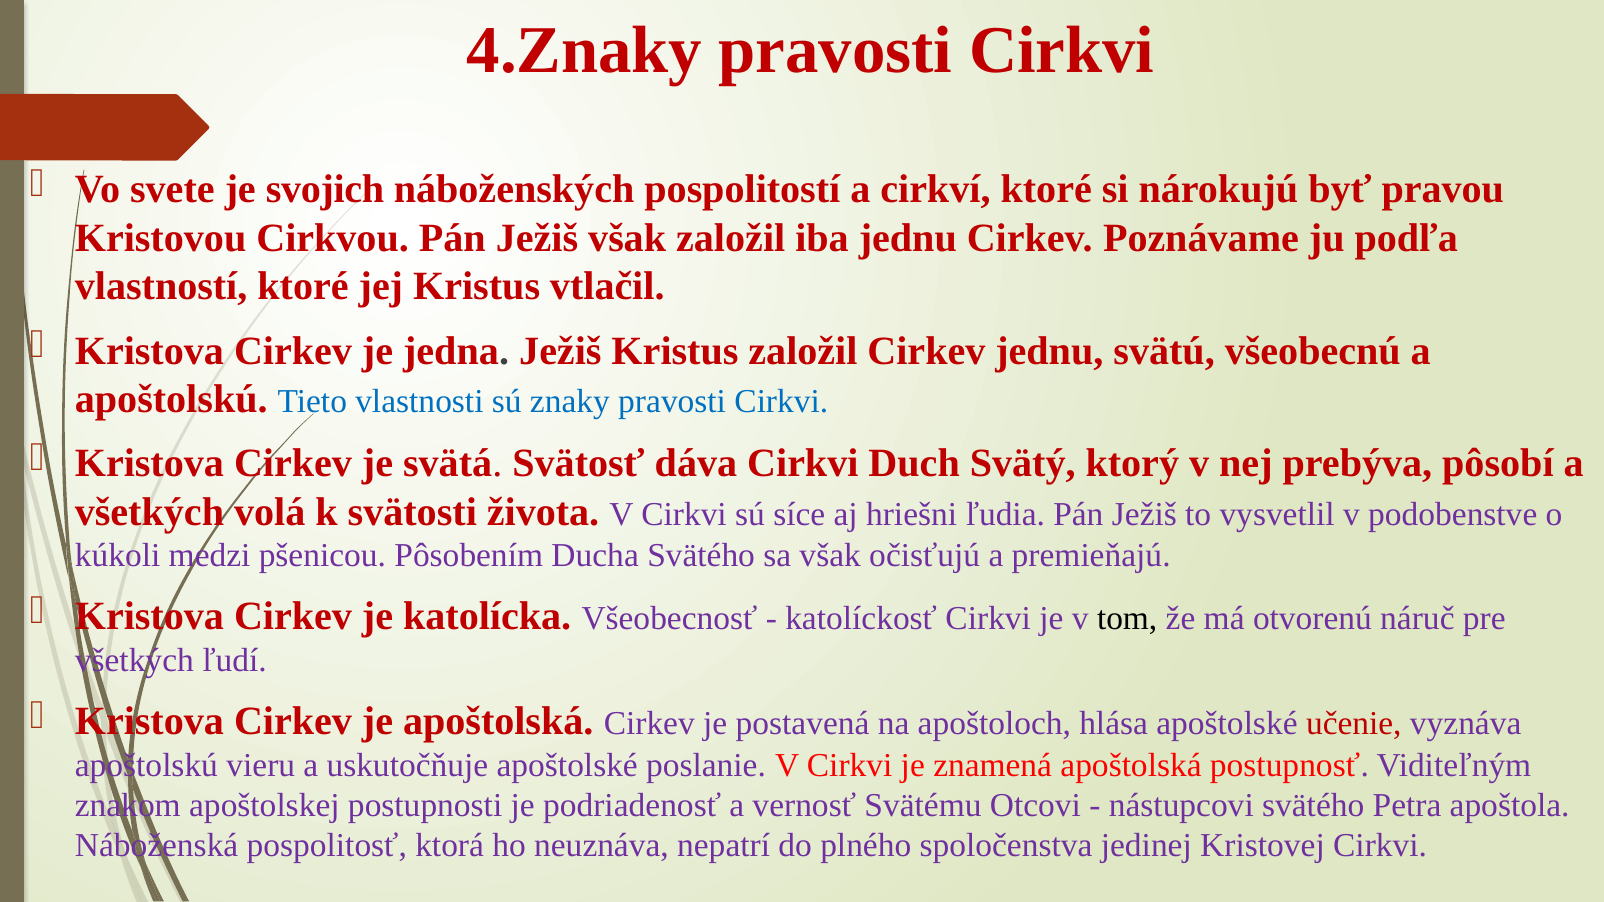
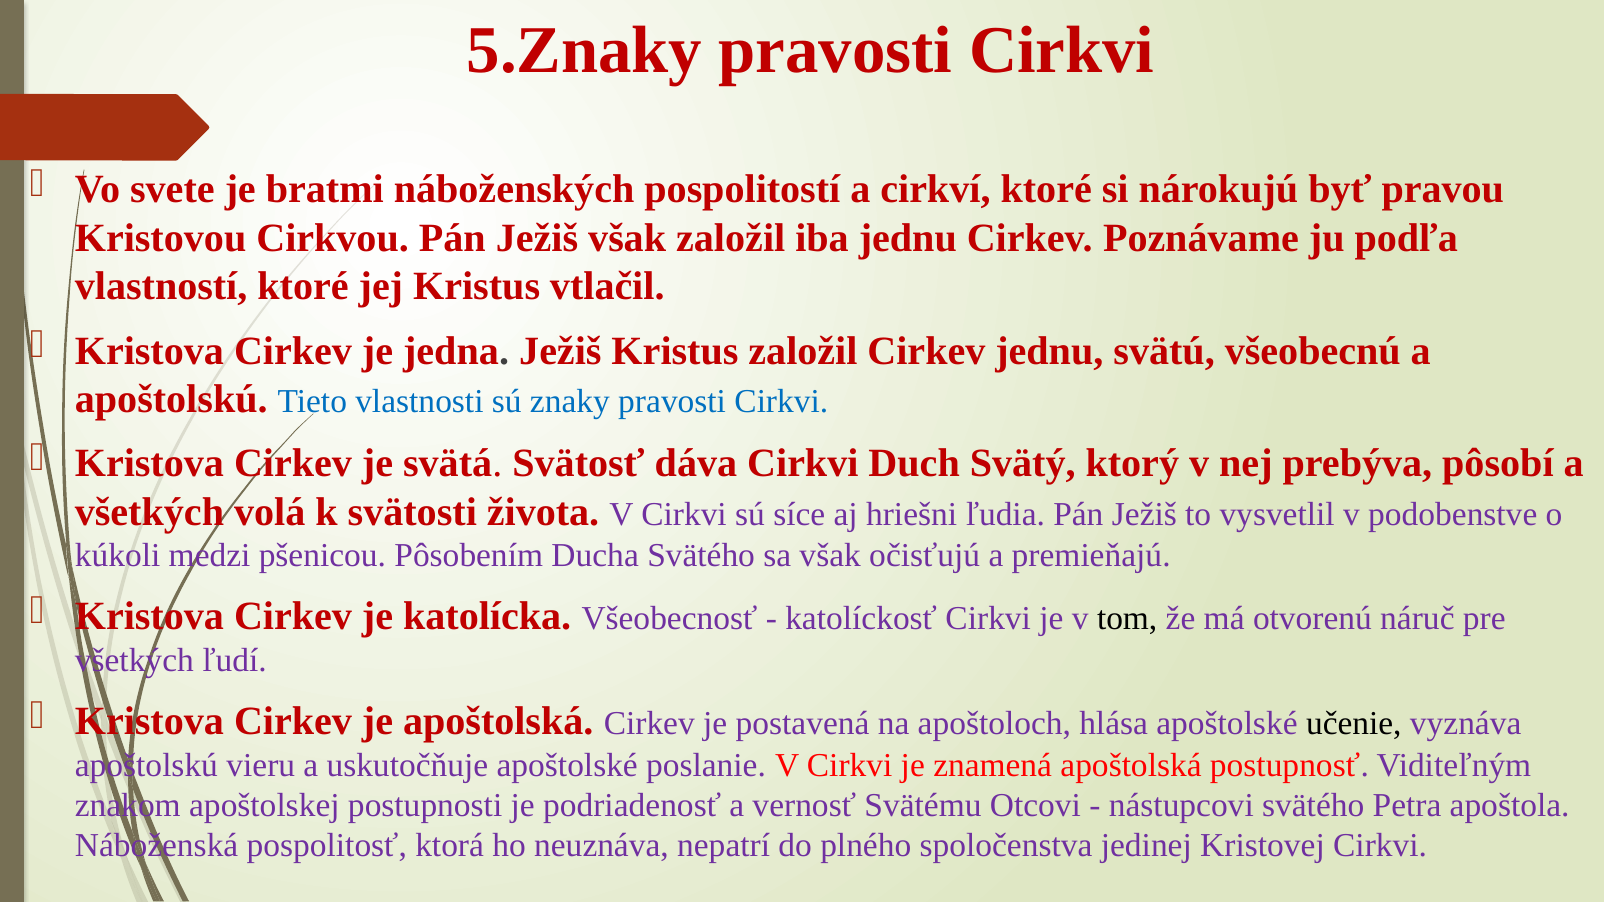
4.Znaky: 4.Znaky -> 5.Znaky (585, 51)
svojich: svojich -> bratmi (325, 190)
učenie colour: red -> black (1354, 724)
